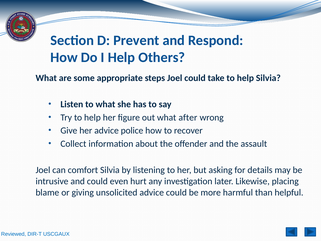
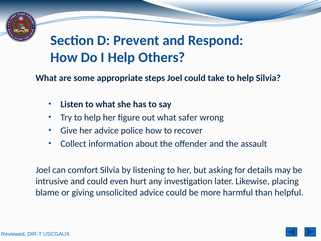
after: after -> safer (188, 117)
